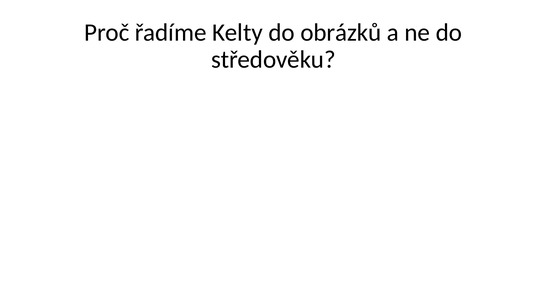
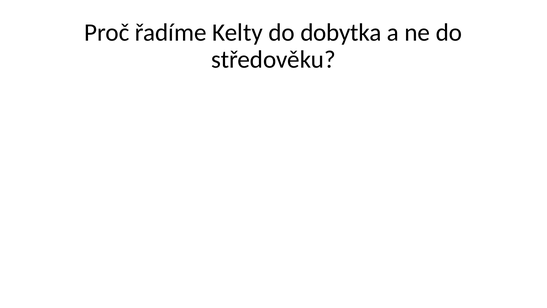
obrázků: obrázků -> dobytka (341, 32)
